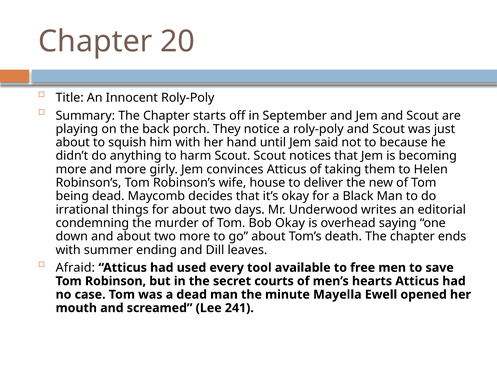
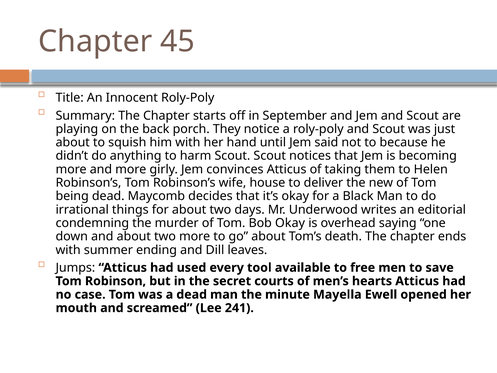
20: 20 -> 45 (178, 41)
Afraid: Afraid -> Jumps (75, 268)
